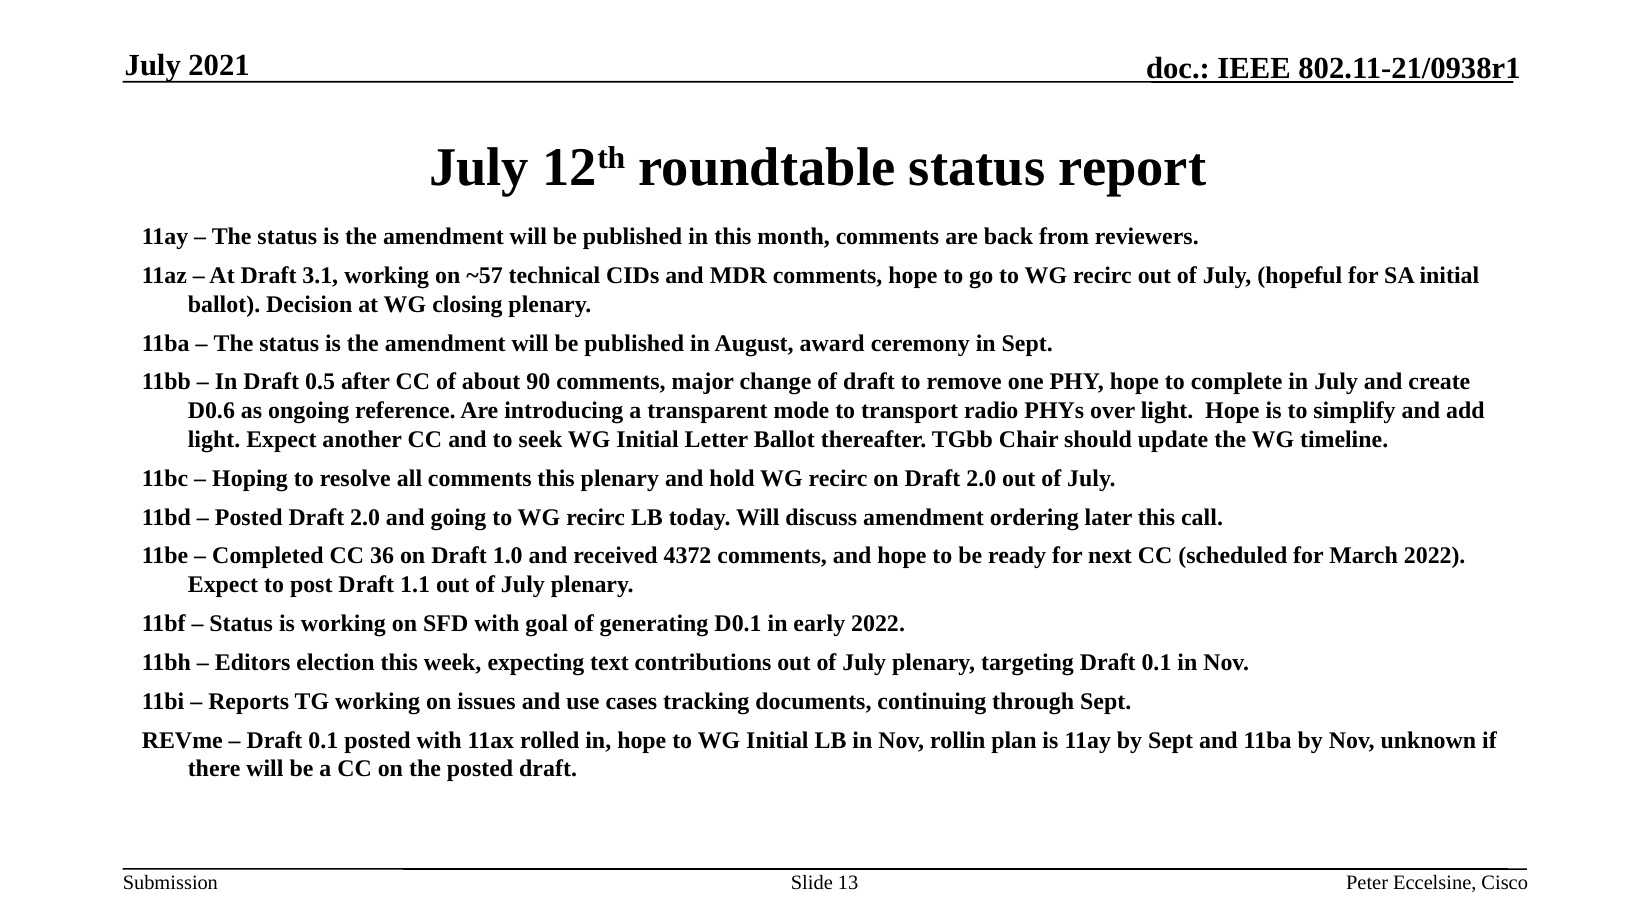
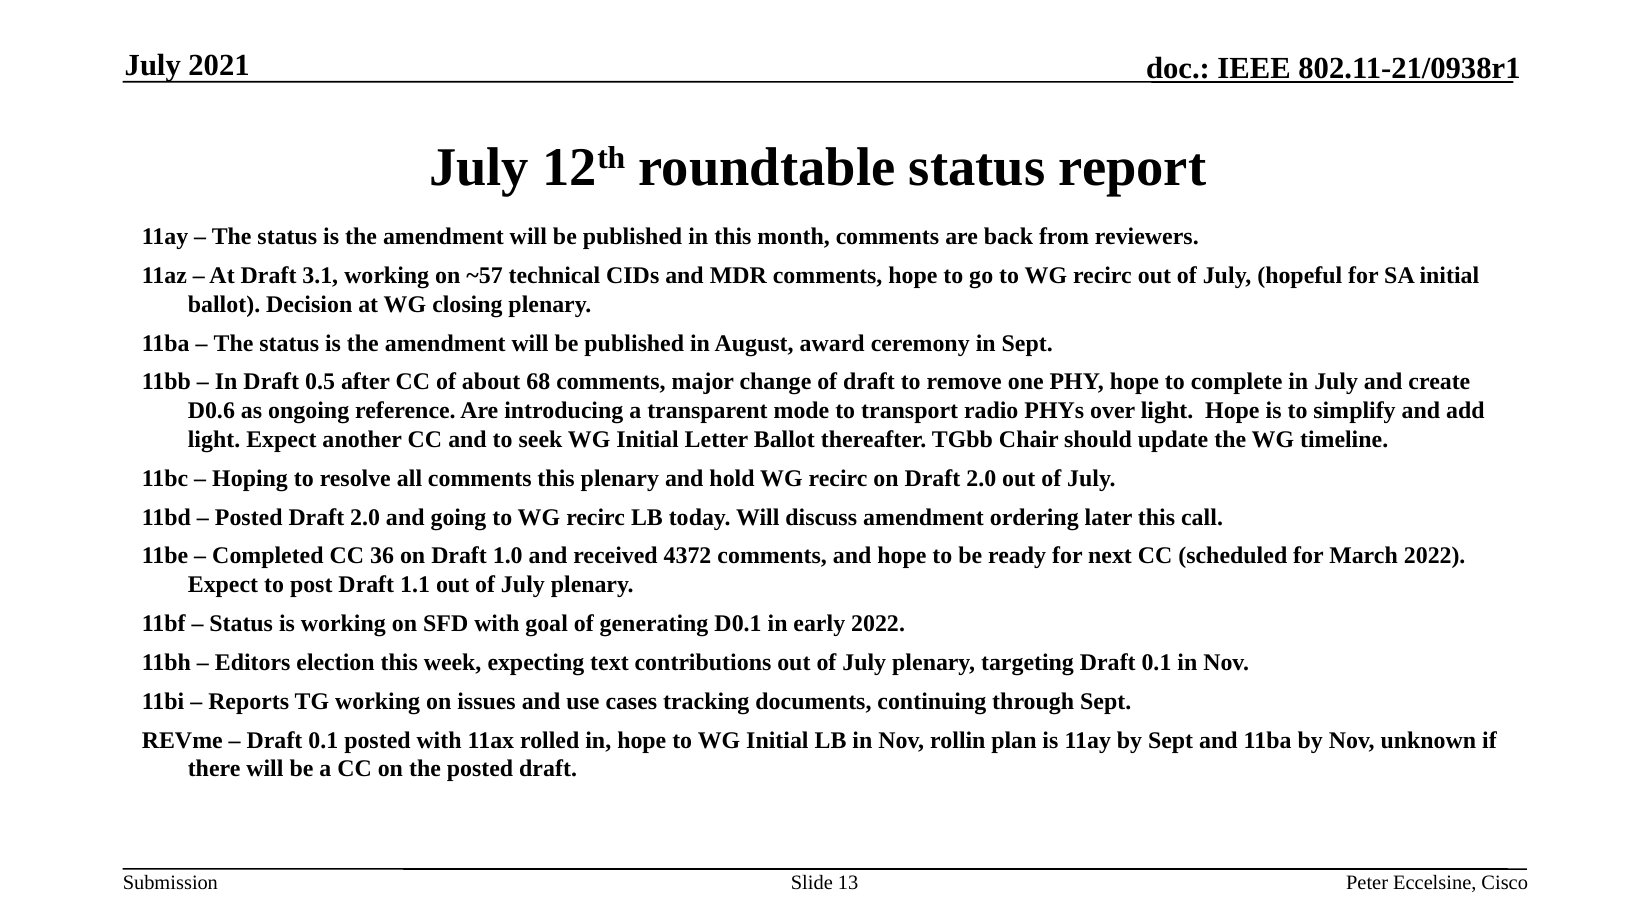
90: 90 -> 68 (538, 382)
